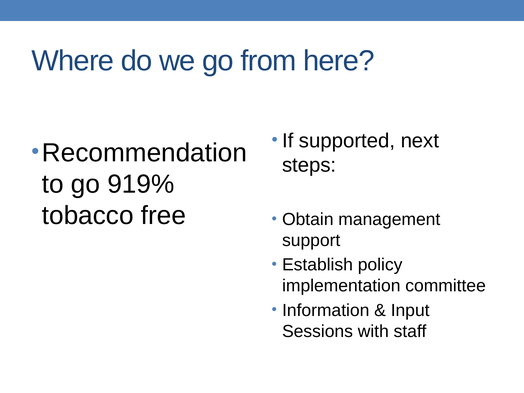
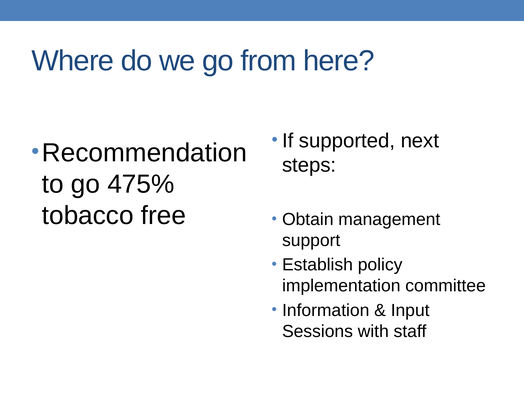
919%: 919% -> 475% (141, 184)
